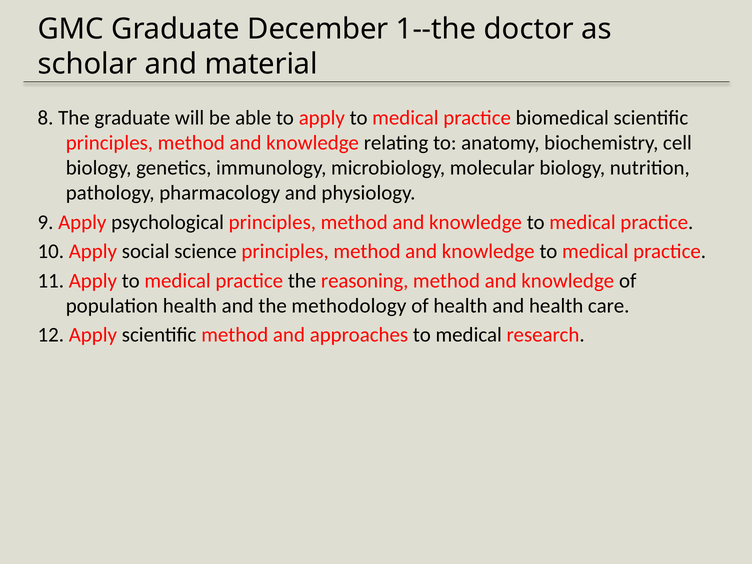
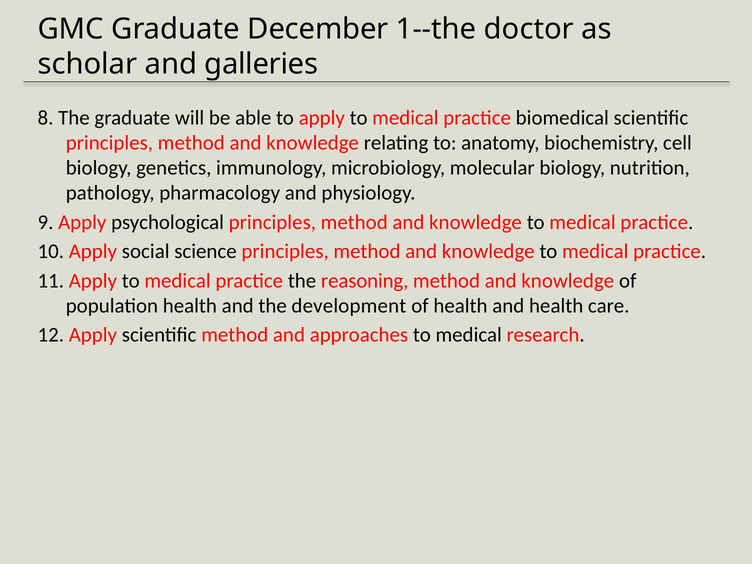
material: material -> galleries (261, 64)
methodology: methodology -> development (349, 306)
